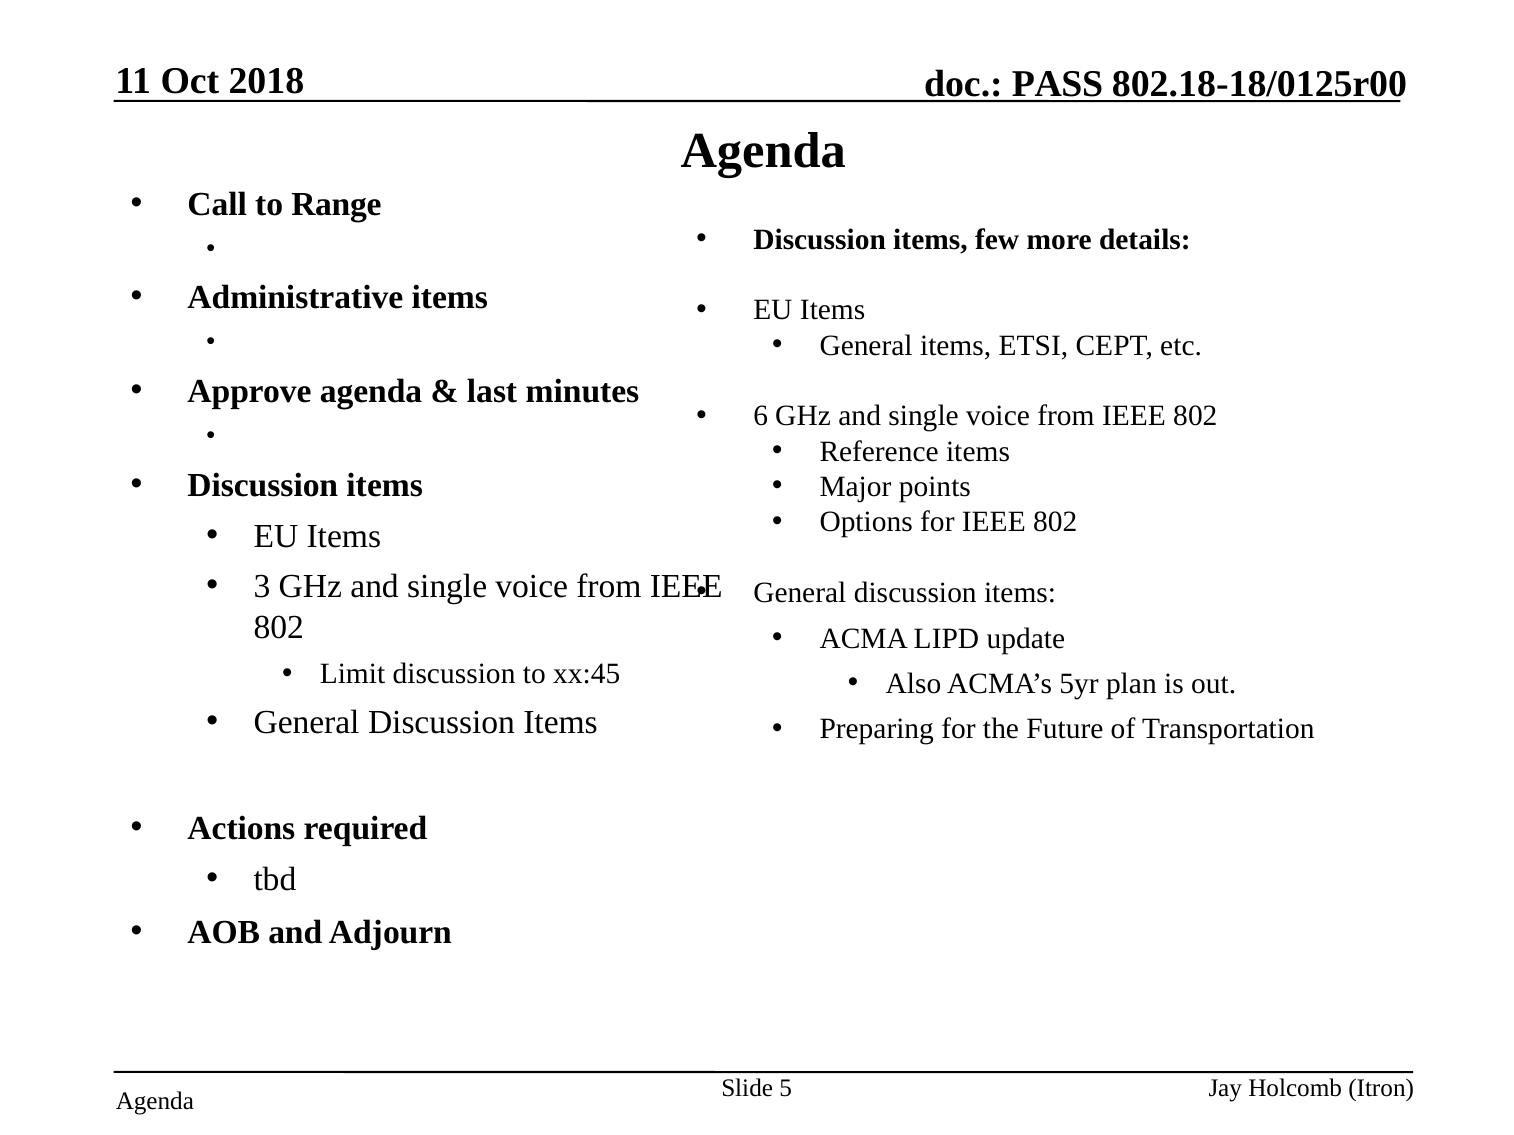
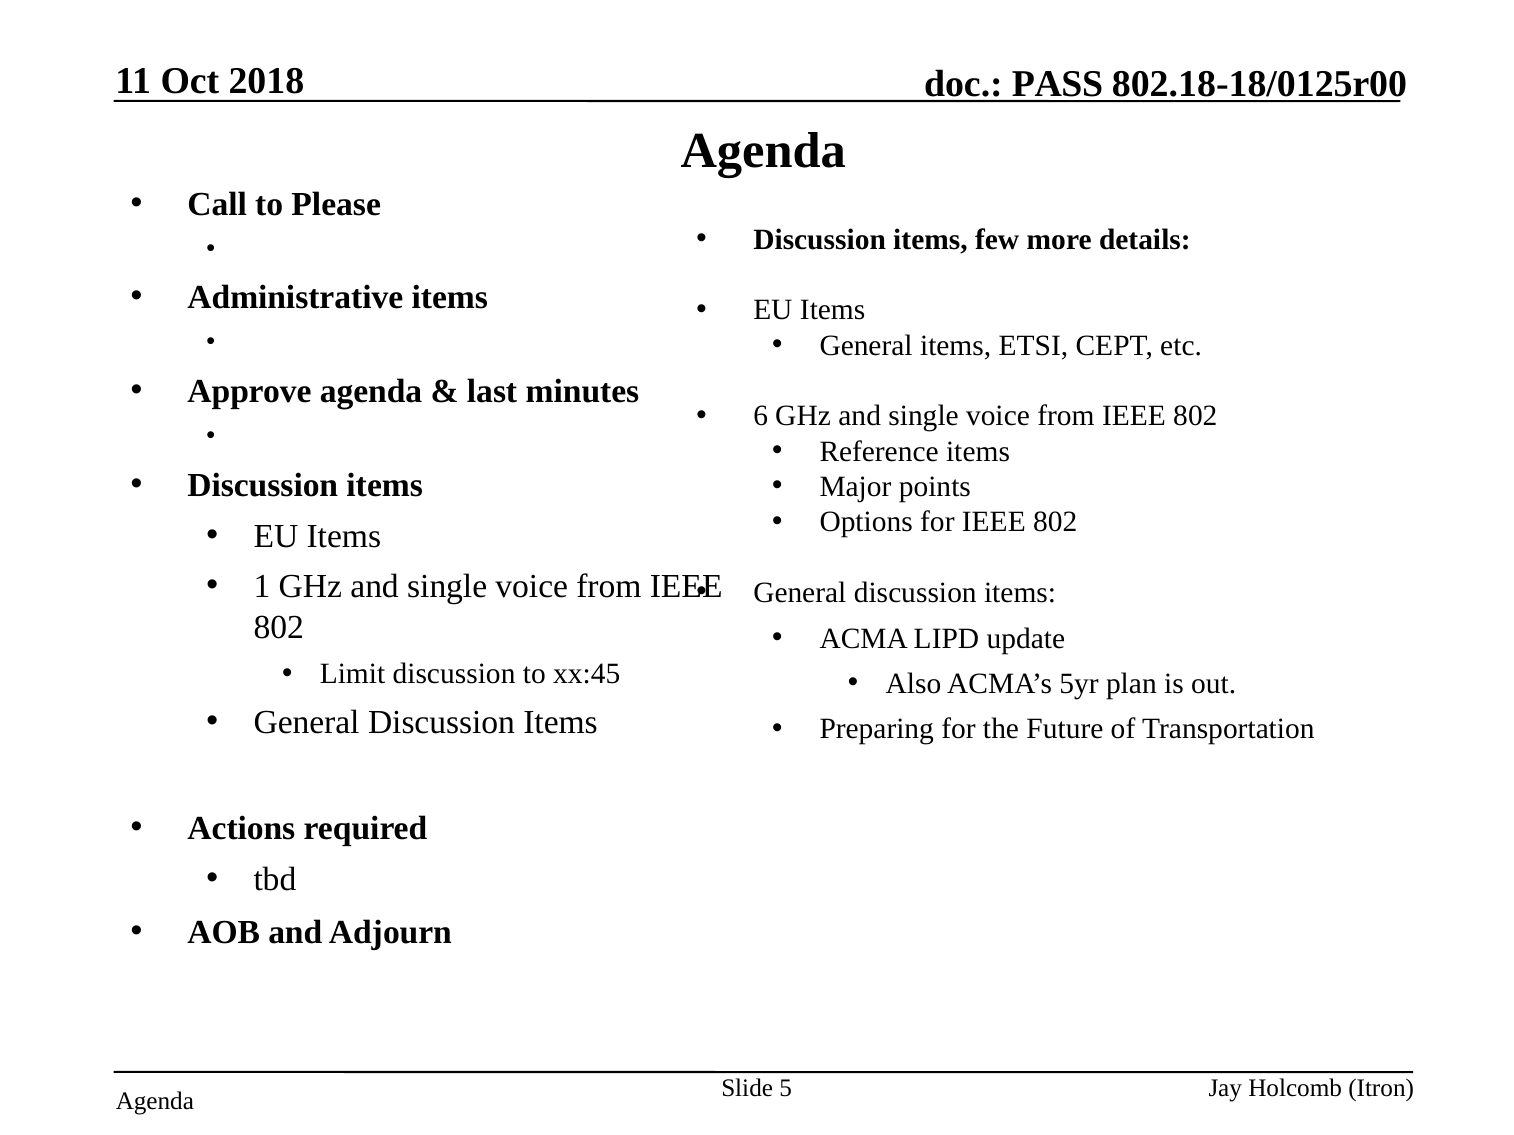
Range: Range -> Please (336, 204)
3: 3 -> 1 (262, 587)
